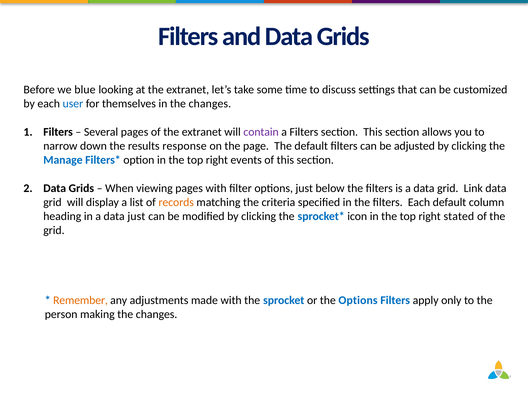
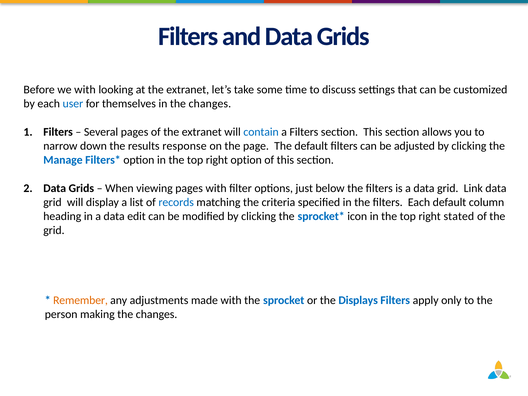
we blue: blue -> with (85, 90)
contain colour: purple -> blue (261, 132)
right events: events -> option (246, 160)
records colour: orange -> blue (176, 202)
data just: just -> edit (136, 216)
the Options: Options -> Displays (358, 300)
